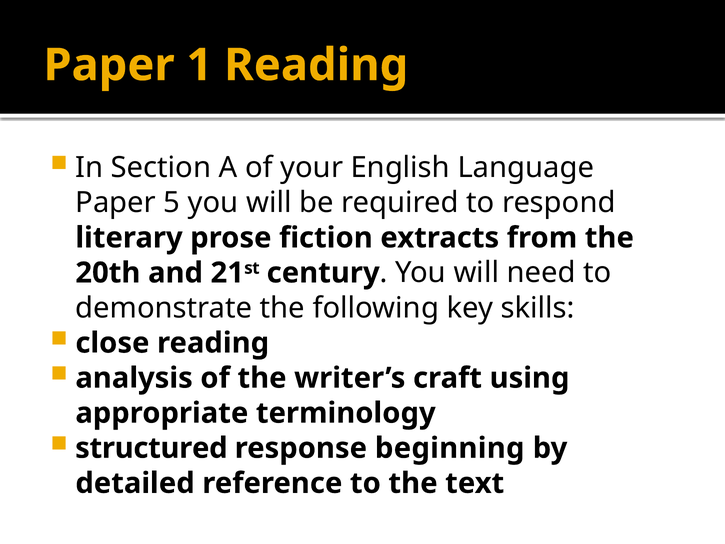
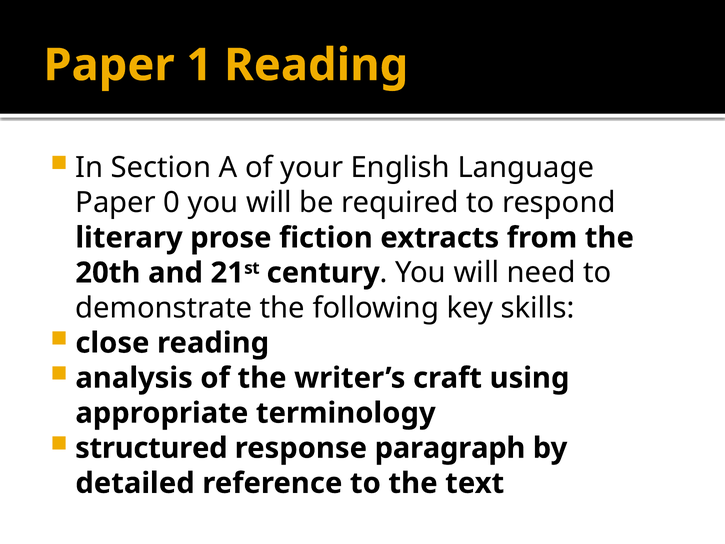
5: 5 -> 0 (172, 203)
beginning: beginning -> paragraph (450, 448)
